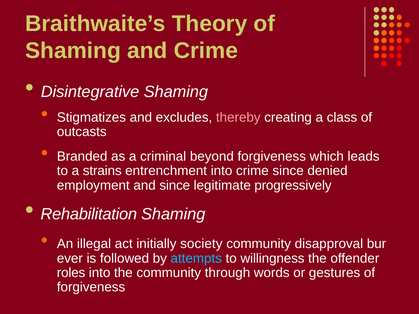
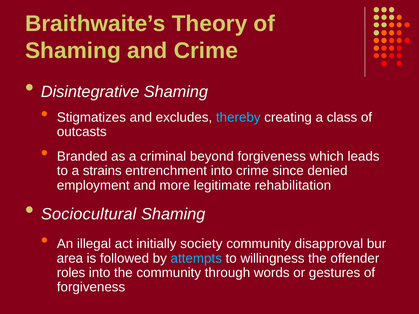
thereby colour: pink -> light blue (238, 118)
and since: since -> more (175, 185)
progressively: progressively -> rehabilitation (293, 185)
Rehabilitation: Rehabilitation -> Sociocultural (89, 214)
ever: ever -> area (70, 258)
